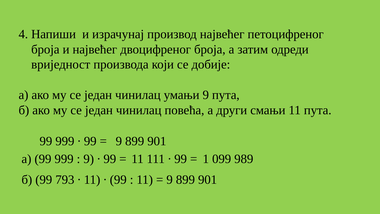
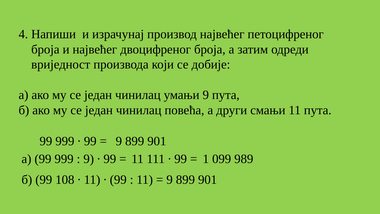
793: 793 -> 108 (65, 180)
